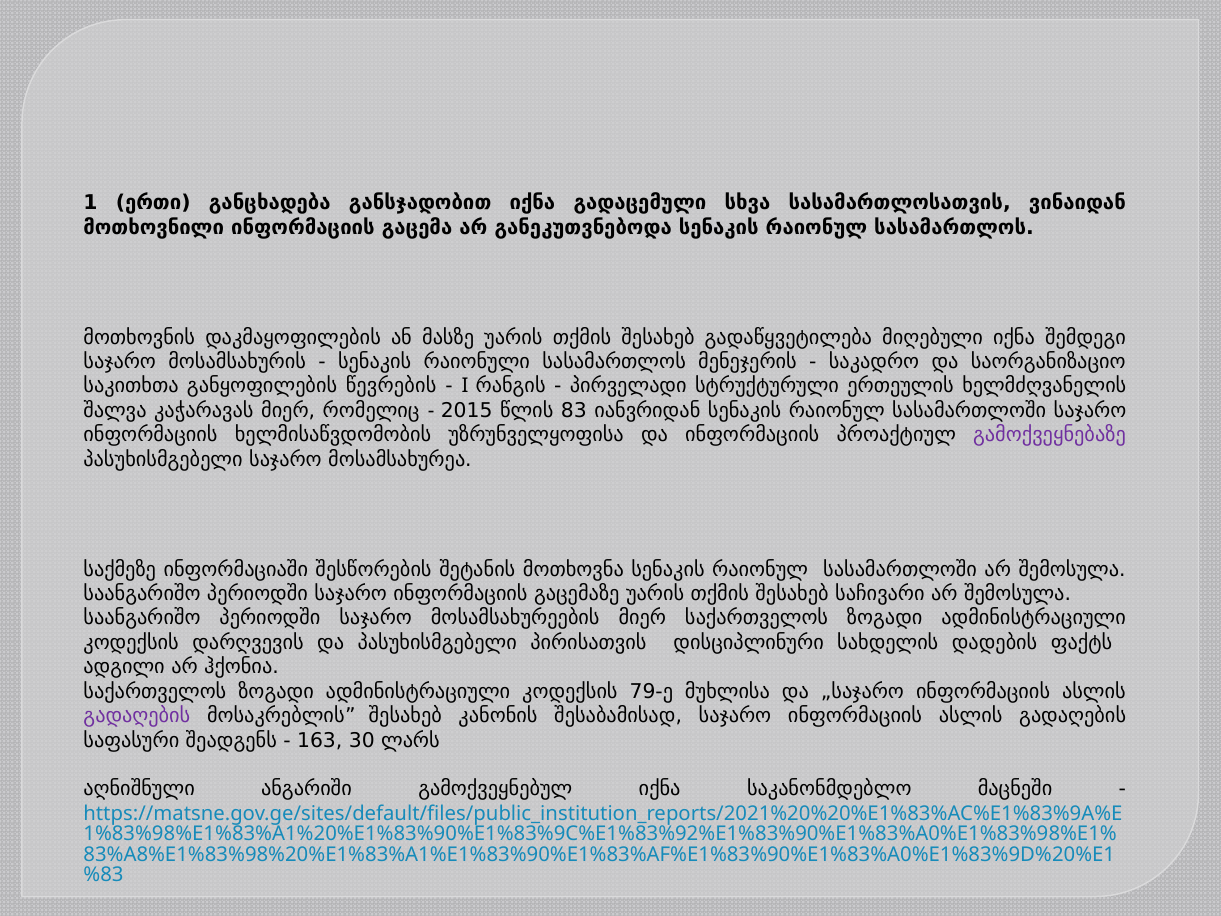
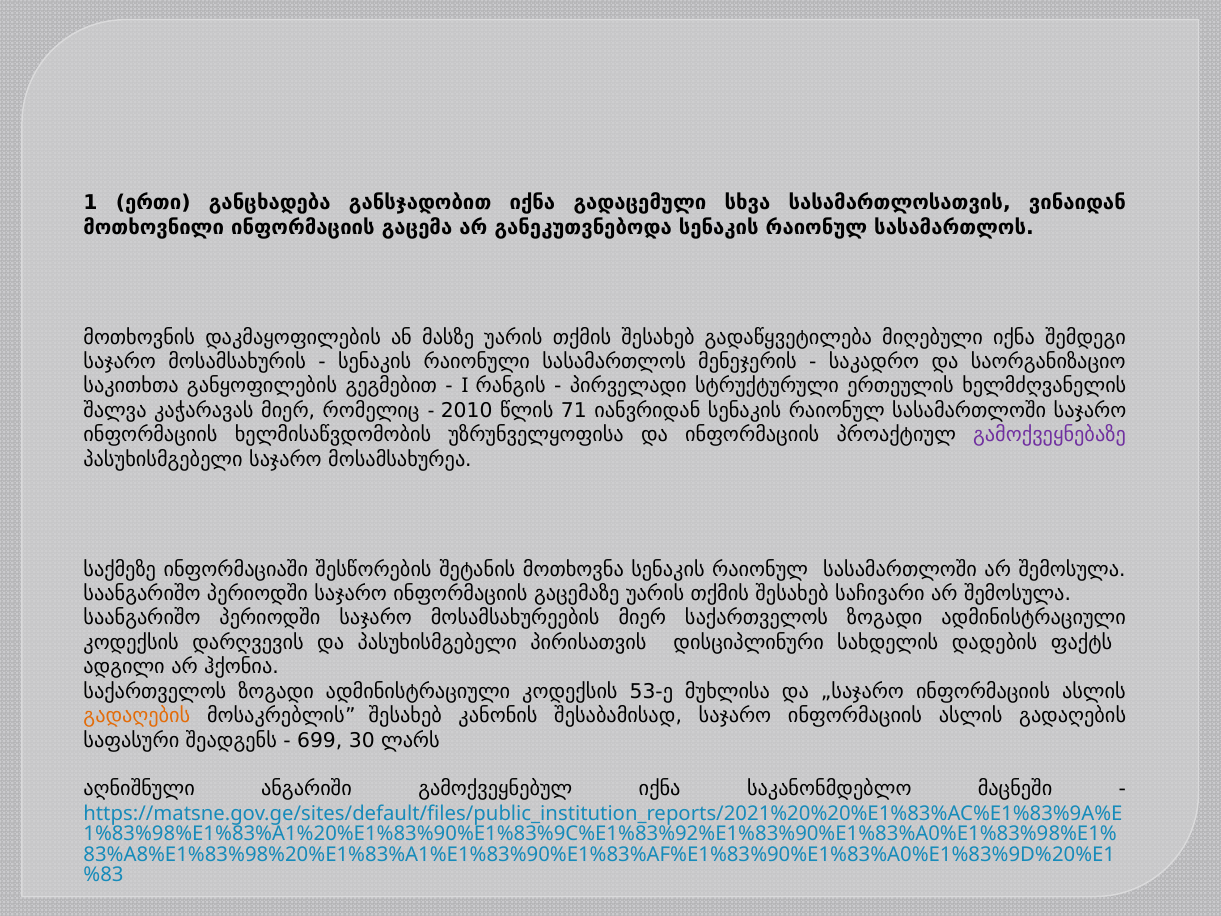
წევრების: წევრების -> გეგმებით (391, 386)
2015: 2015 -> 2010 (467, 410)
83: 83 -> 71 (574, 410)
79-ე: 79-ე -> 53-ე (651, 691)
გადაღების colour: purple -> orange (137, 716)
163: 163 -> 699 (320, 740)
